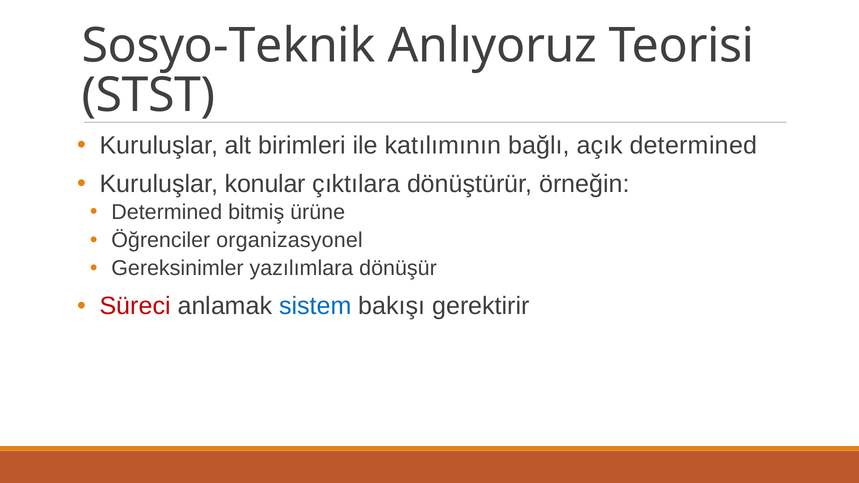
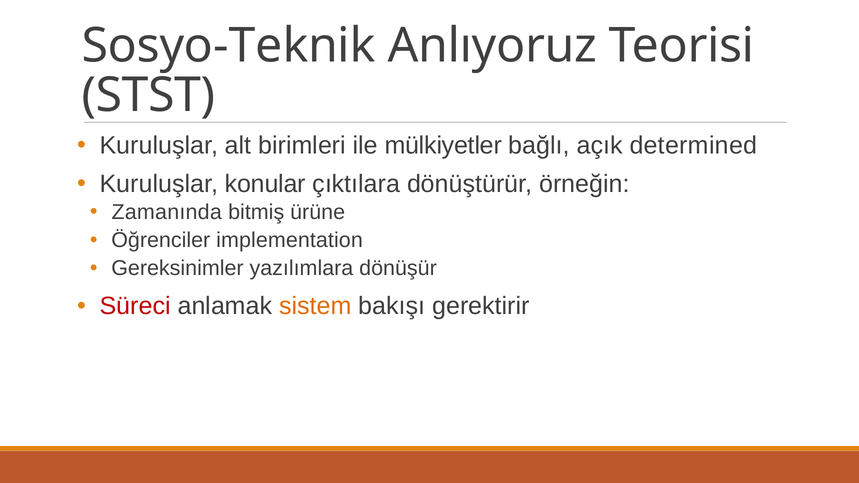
katılımının: katılımının -> mülkiyetler (443, 146)
Determined: Determined -> Zamanında (167, 212)
organizasyonel: organizasyonel -> implementation (290, 240)
sistem colour: blue -> orange (315, 306)
